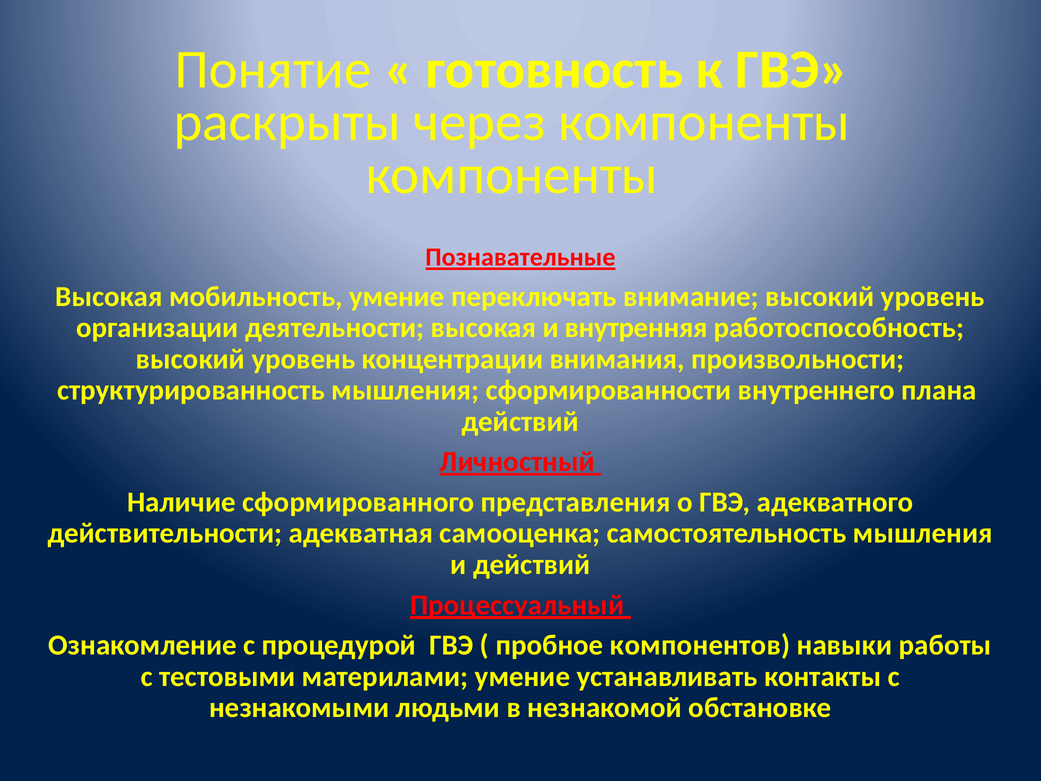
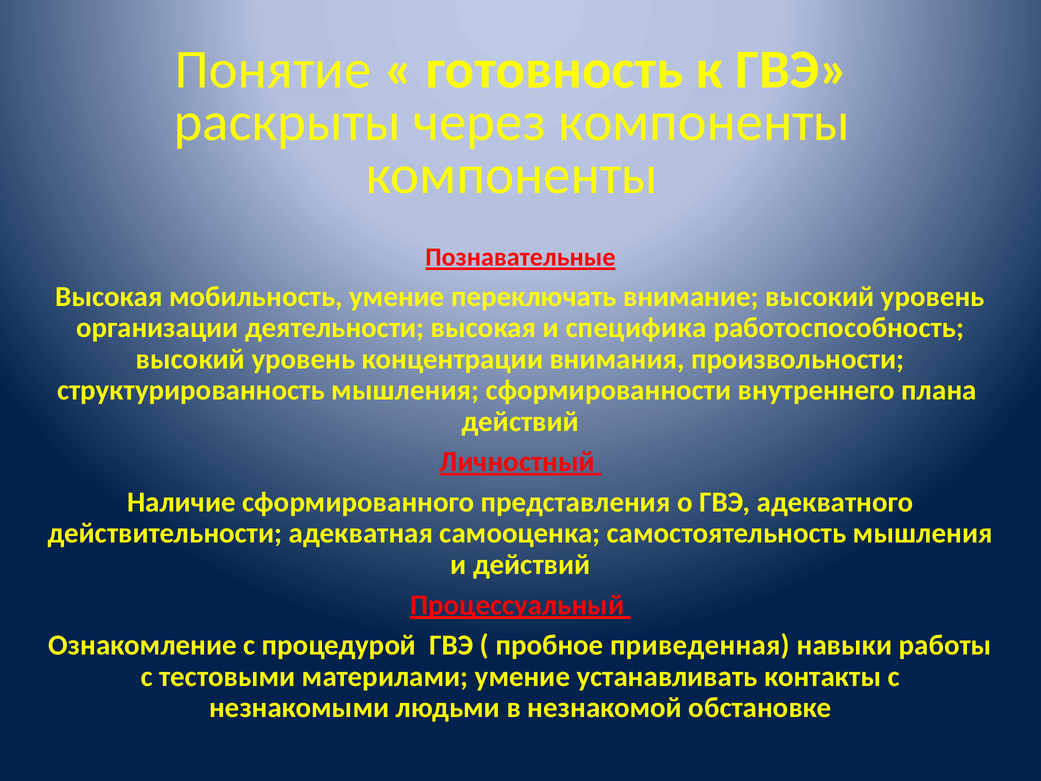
внутренняя: внутренняя -> специфика (636, 328)
компонентов: компонентов -> приведенная (700, 645)
